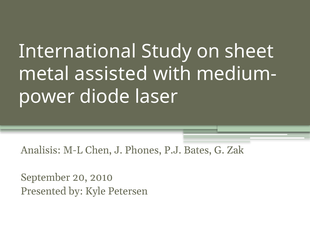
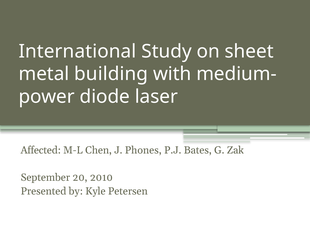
assisted: assisted -> building (111, 74)
Analisis: Analisis -> Affected (41, 151)
